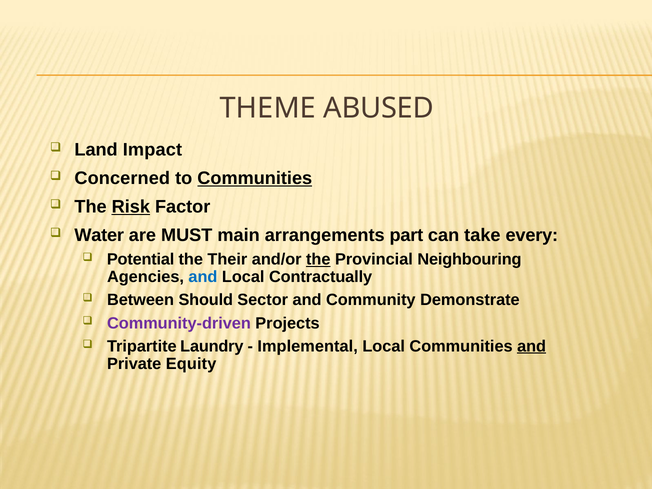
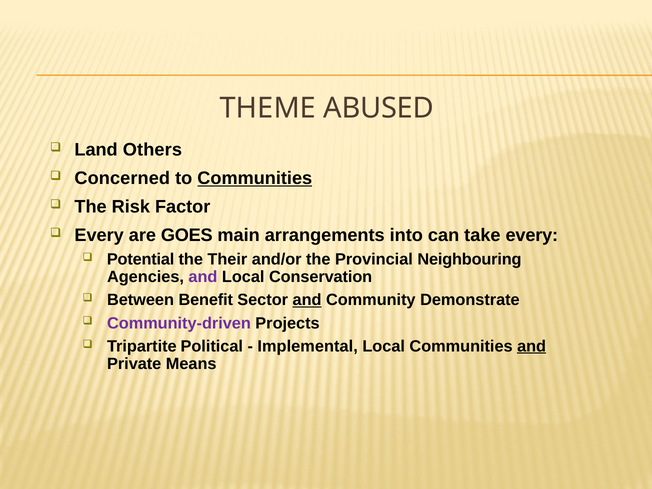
Impact: Impact -> Others (152, 150)
Risk underline: present -> none (131, 207)
Water: Water -> Every (99, 235)
MUST: MUST -> GOES (187, 235)
part: part -> into (406, 235)
the underline: present -> none (318, 259)
and colour: blue -> purple (203, 277)
Contractually: Contractually -> Conservation (321, 277)
Should: Should -> Benefit (206, 300)
and underline: none -> present (307, 300)
Laundry: Laundry -> Political (212, 346)
Equity: Equity -> Means (191, 364)
